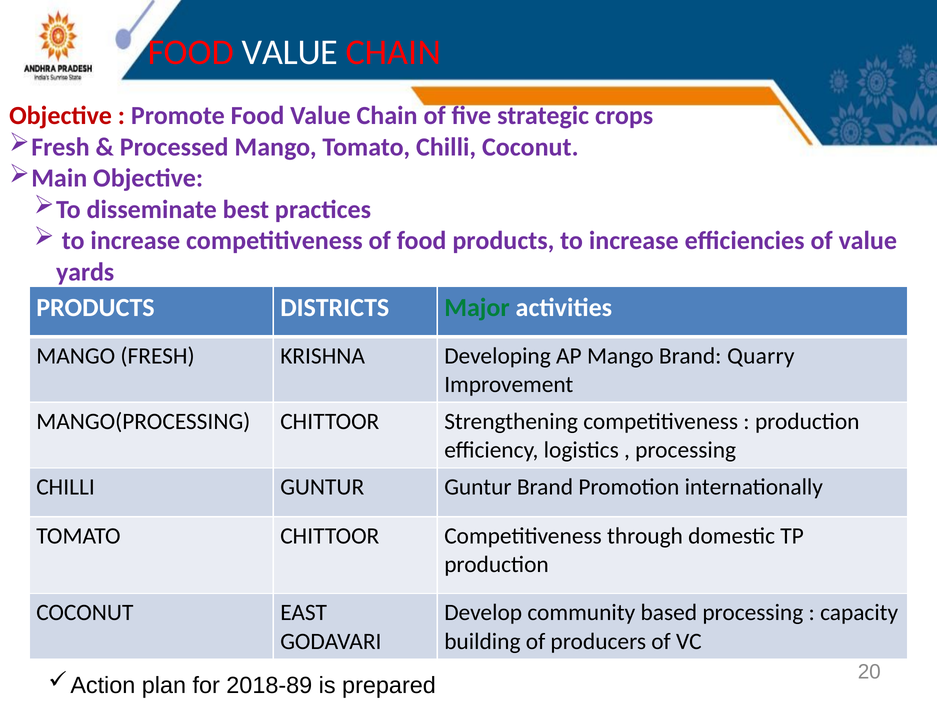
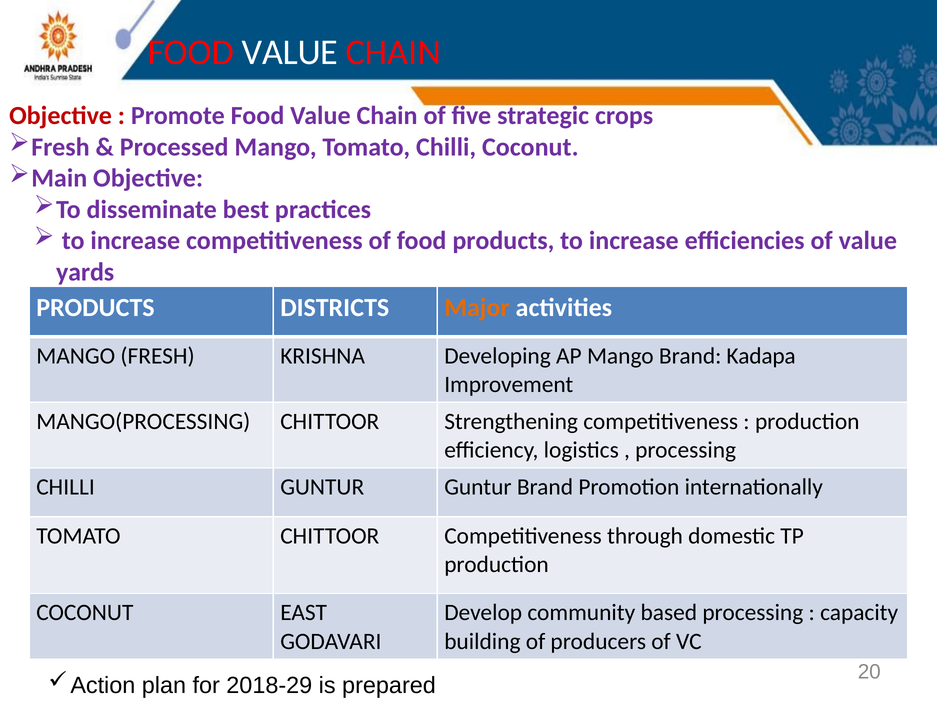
Major colour: green -> orange (477, 307)
Quarry: Quarry -> Kadapa (761, 356)
2018-89: 2018-89 -> 2018-29 (269, 685)
